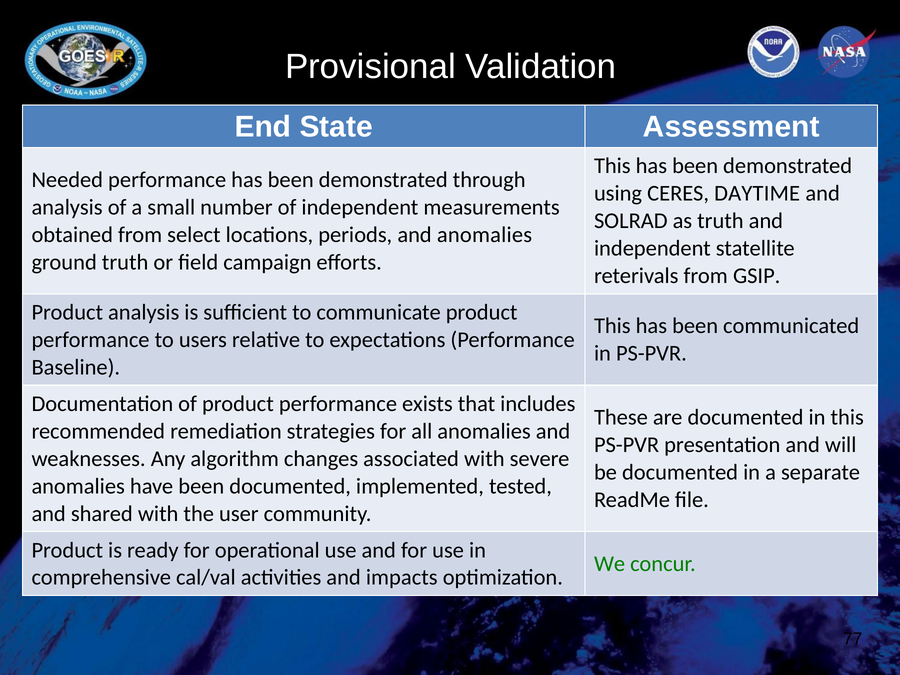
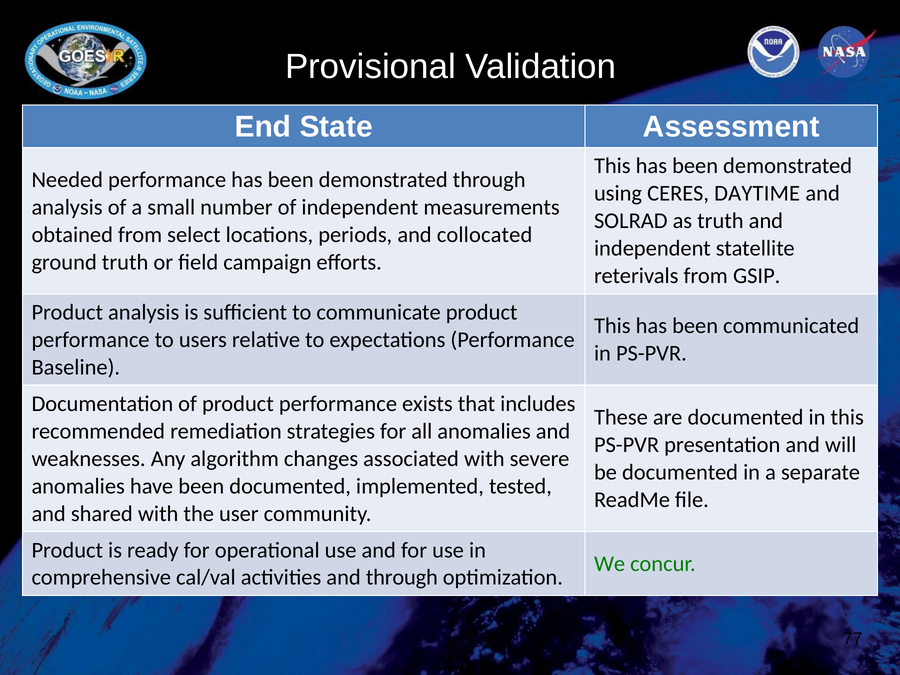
and anomalies: anomalies -> collocated (485, 235)
and impacts: impacts -> through (402, 578)
